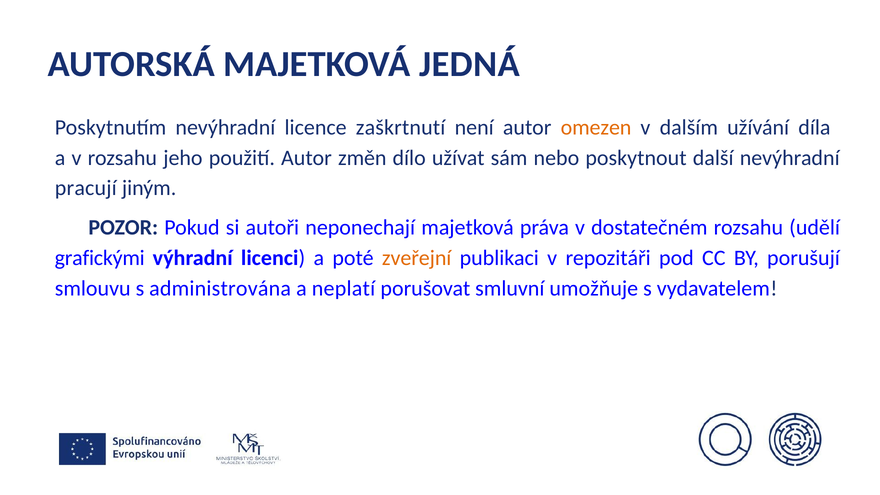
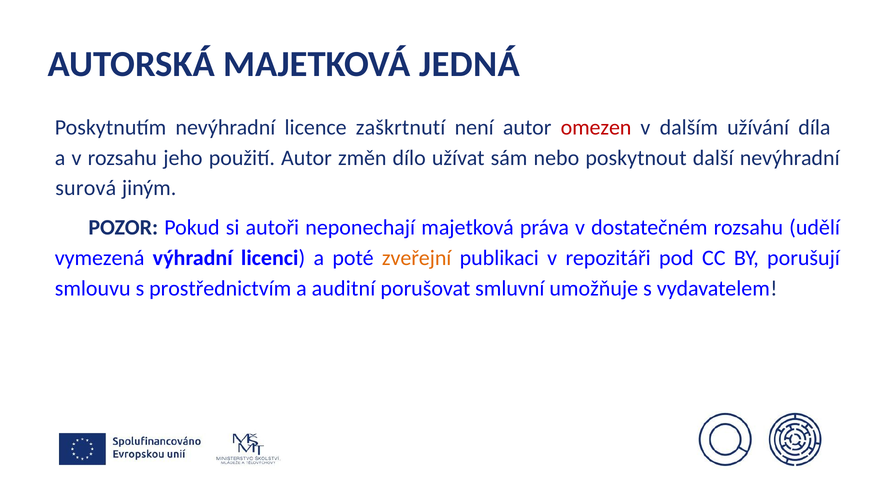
omezen colour: orange -> red (596, 127)
pracují: pracují -> surová (86, 188)
grafickými: grafickými -> vymezená (100, 258)
administrována: administrována -> prostřednictvím (220, 288)
neplatí: neplatí -> auditní (344, 288)
